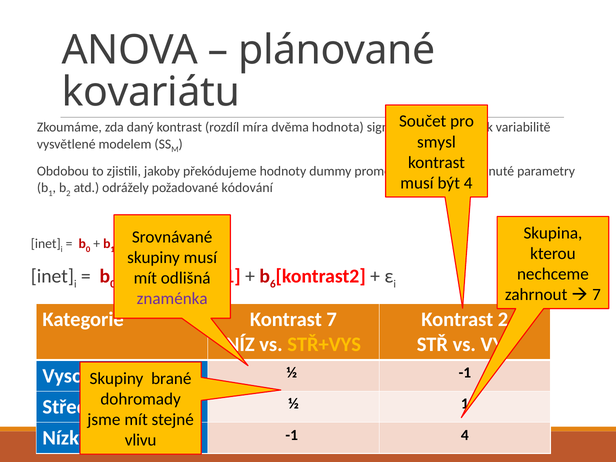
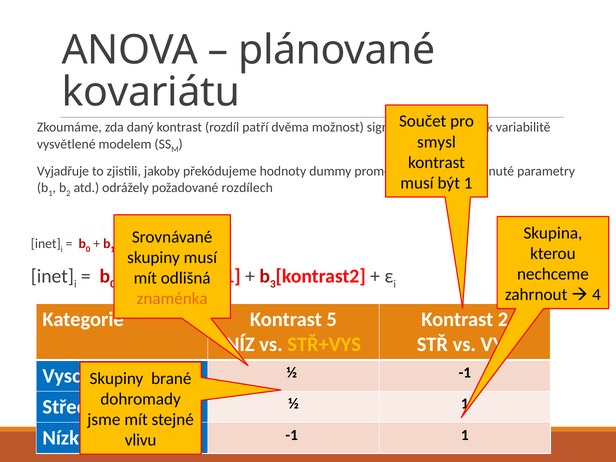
míra: míra -> patří (255, 127)
hodnota: hodnota -> možnost (338, 127)
Obdobou: Obdobou -> Vyjadřuje (63, 171)
být 4: 4 -> 1 (468, 183)
kódování: kódování -> rozdílech (247, 188)
6: 6 -> 3 (273, 284)
7: 7 -> 4 (597, 295)
znaménka colour: purple -> orange (172, 299)
Kontrast 7: 7 -> 5 (332, 320)
-1 4: 4 -> 1 (465, 435)
